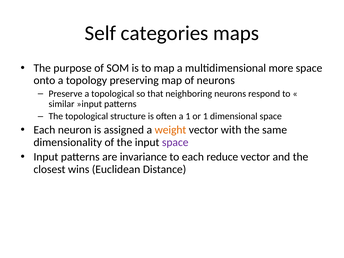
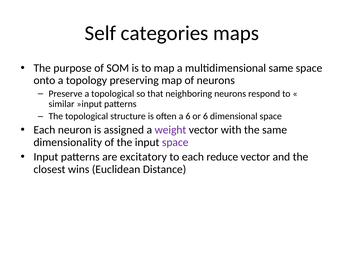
multidimensional more: more -> same (281, 68)
a 1: 1 -> 6 (188, 116)
or 1: 1 -> 6 (205, 116)
weight colour: orange -> purple (170, 130)
invariance: invariance -> excitatory (143, 157)
